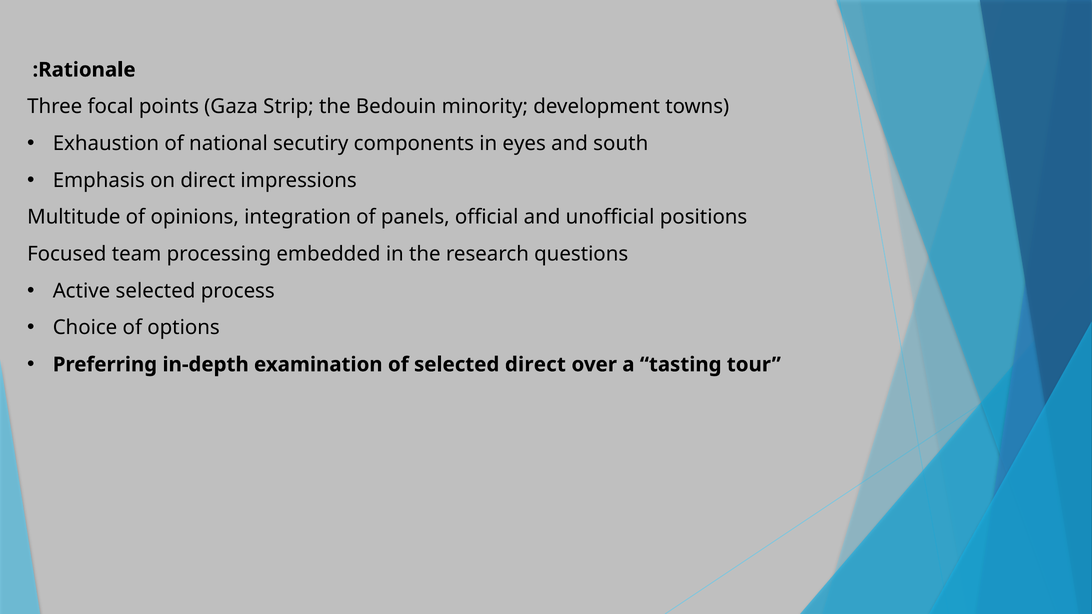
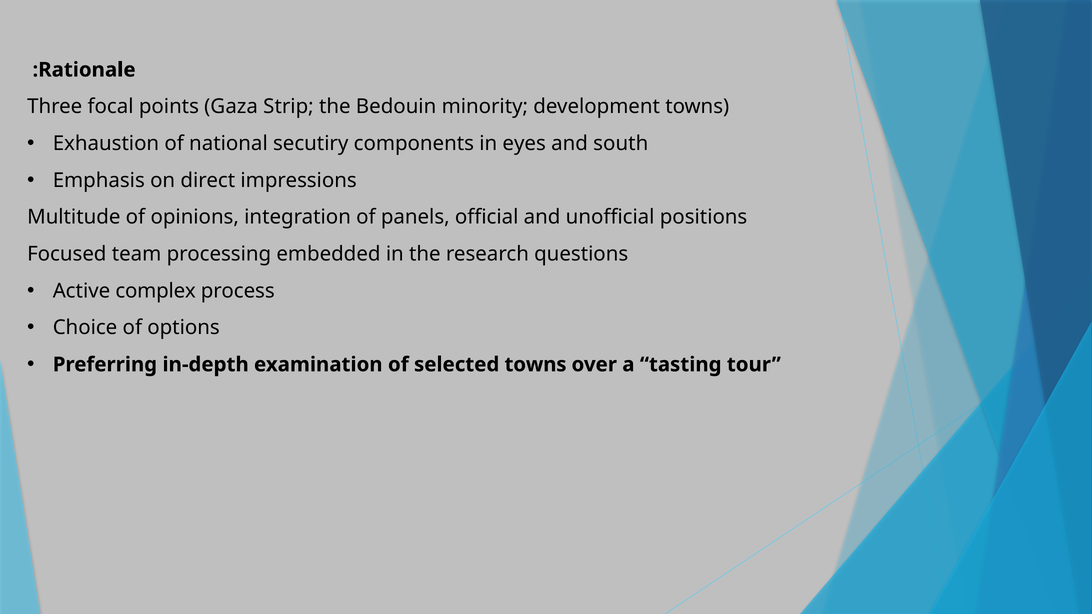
Active selected: selected -> complex (156, 291)
selected direct: direct -> towns (536, 365)
